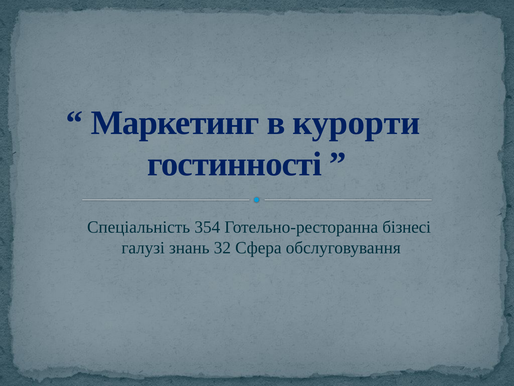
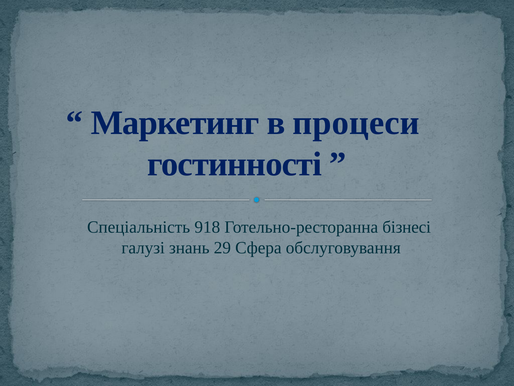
курорти: курорти -> процеси (356, 123)
354: 354 -> 918 (207, 227)
32: 32 -> 29 (222, 248)
